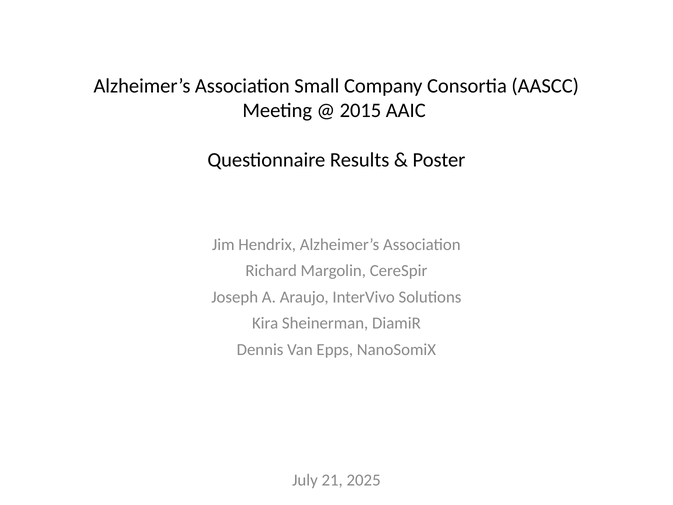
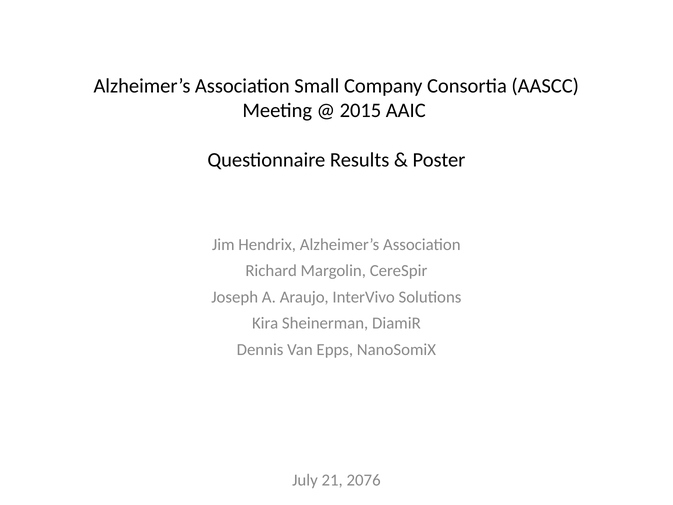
2025: 2025 -> 2076 (364, 480)
